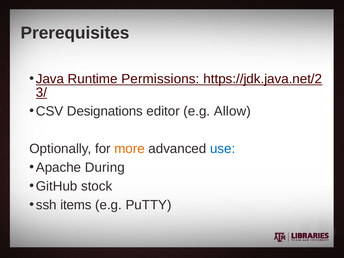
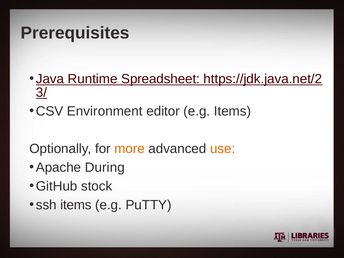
Permissions: Permissions -> Spreadsheet (161, 79)
Designations: Designations -> Environment (105, 111)
e.g Allow: Allow -> Items (232, 111)
use colour: blue -> orange (223, 149)
